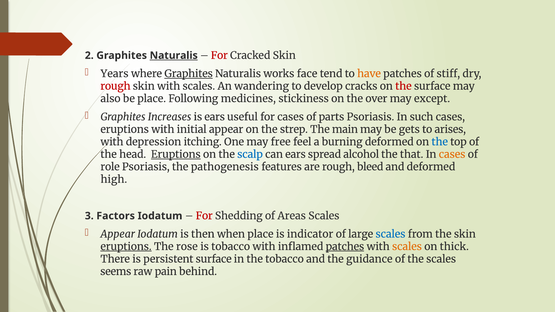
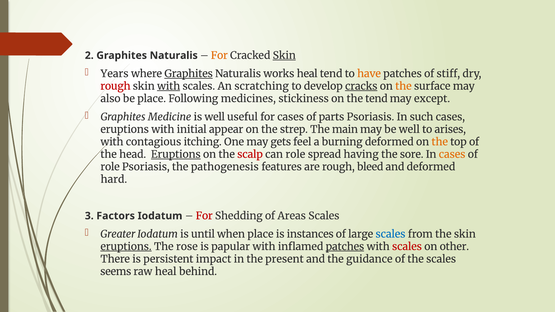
Naturalis underline: present -> none (174, 55)
For colour: red -> orange (219, 55)
Skin underline: none -> present (284, 55)
works face: face -> heal (307, 74)
with underline: none -> present (169, 86)
wandering: wandering -> scratching (262, 86)
cracks underline: none -> present (361, 86)
the colour: red -> orange (403, 86)
the over: over -> tend (376, 99)
Increases: Increases -> Medicine (170, 117)
is ears: ears -> well (215, 117)
be gets: gets -> well (409, 130)
depression: depression -> contagious (154, 142)
free: free -> gets (281, 142)
the colour: blue -> orange (440, 142)
scalp colour: blue -> red (250, 154)
can ears: ears -> role (295, 154)
alcohol: alcohol -> having (361, 154)
that: that -> sore (412, 154)
high: high -> hard (114, 179)
Appear: Appear -> Greater (118, 234)
then: then -> until (203, 234)
indicator: indicator -> instances (310, 234)
is tobacco: tobacco -> papular (231, 247)
scales colour: orange -> red (407, 247)
thick: thick -> other (454, 247)
persistent surface: surface -> impact (214, 259)
the tobacco: tobacco -> present (284, 259)
raw pain: pain -> heal (166, 272)
